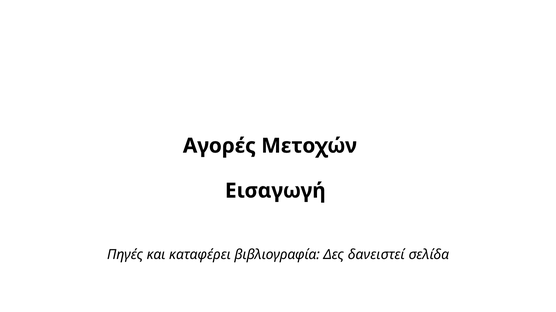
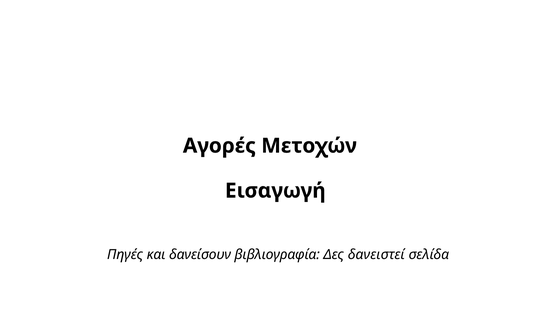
καταφέρει: καταφέρει -> δανείσουν (200, 255)
